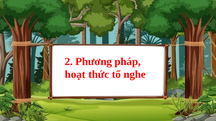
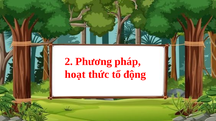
nghe: nghe -> động (135, 75)
